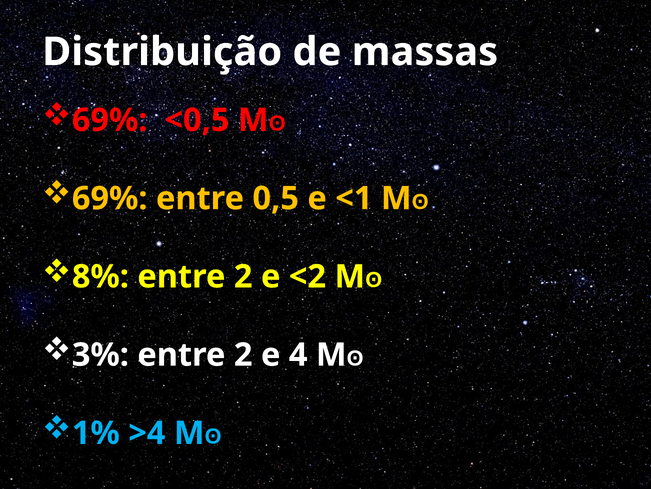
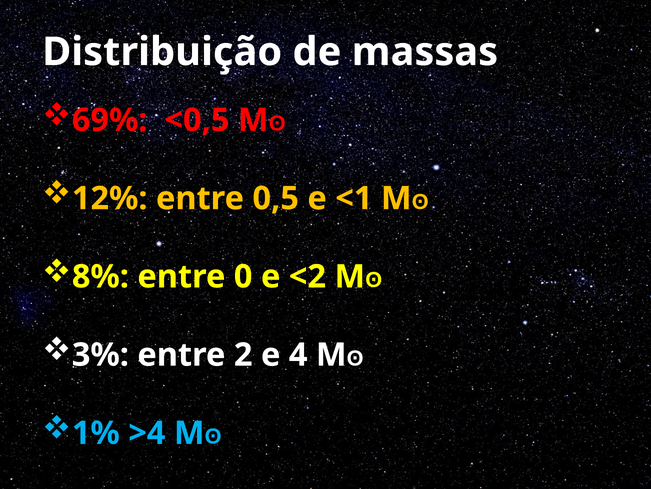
69%: 69% -> 12% (110, 198)
8% entre 2: 2 -> 0 (243, 276)
